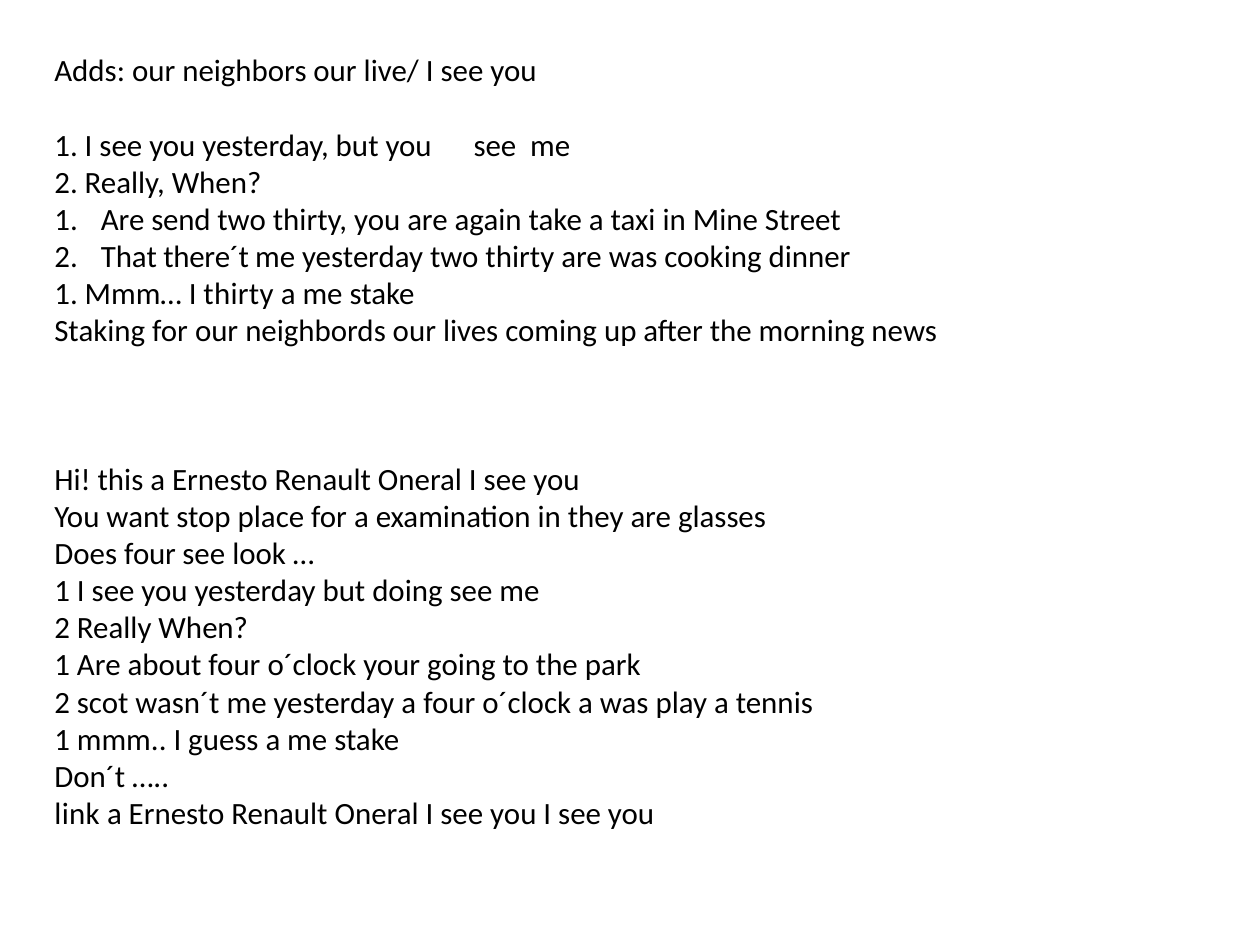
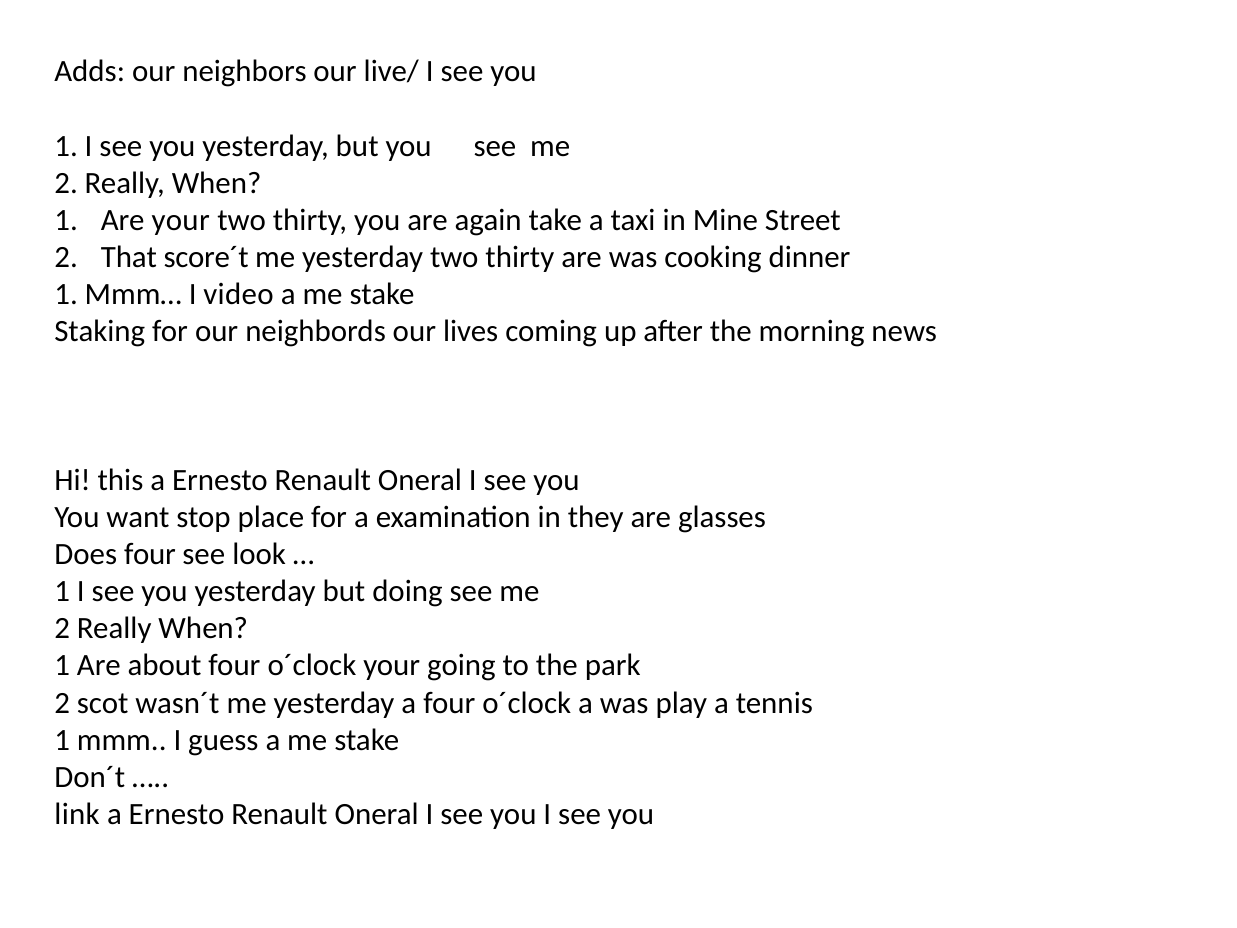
Are send: send -> your (181, 220)
there´t: there´t -> score´t (206, 257)
I thirty: thirty -> video (239, 294)
